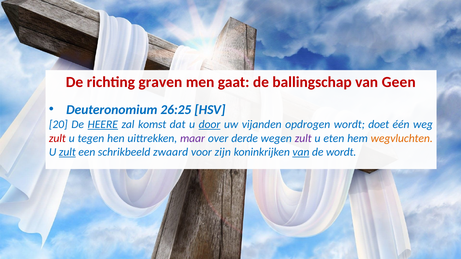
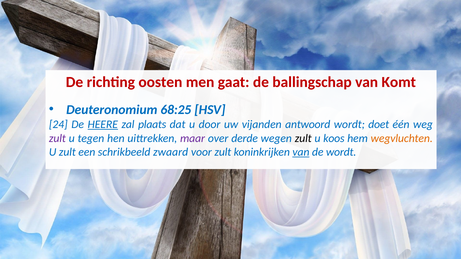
graven: graven -> oosten (160, 82)
Geen: Geen -> Komt (399, 82)
26:25: 26:25 -> 68:25 (176, 110)
20: 20 -> 24 (58, 125)
komst: komst -> plaats (152, 125)
door underline: present -> none (210, 125)
opdrogen: opdrogen -> antwoord (308, 125)
zult colour: red -> purple (57, 138)
zult colour: purple -> black (303, 138)
eten: eten -> koos (334, 138)
zult underline: present -> none (67, 152)
voor zijn: zijn -> zult (223, 152)
